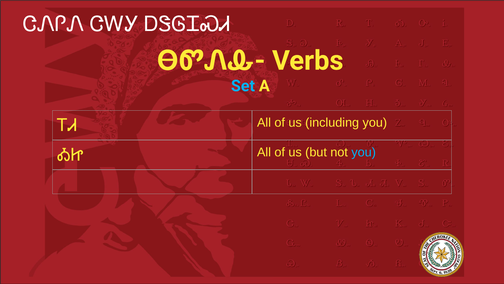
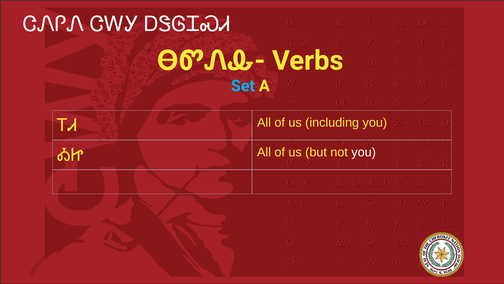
you colour: light blue -> white (364, 152)
